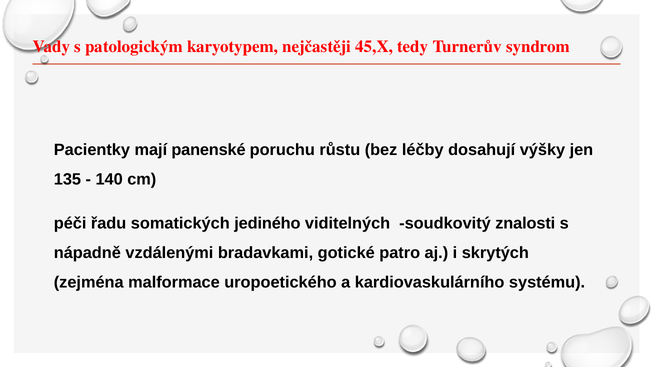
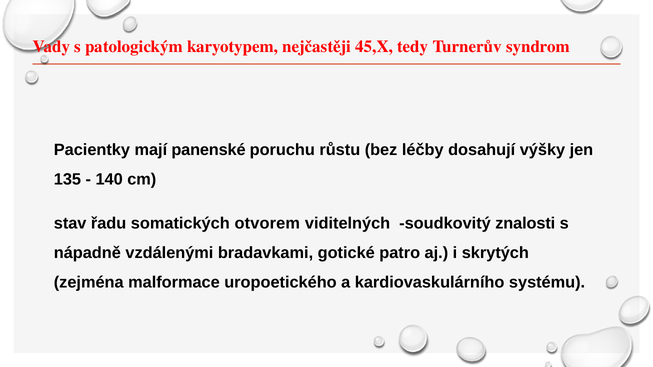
péči: péči -> stav (70, 224)
jediného: jediného -> otvorem (267, 224)
